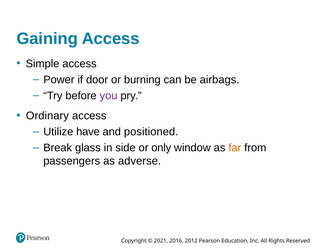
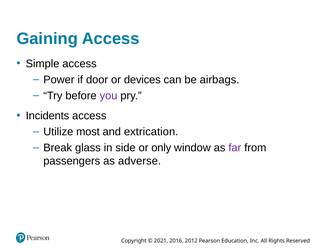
burning: burning -> devices (142, 79)
Ordinary: Ordinary -> Incidents (47, 116)
have: have -> most (88, 131)
positioned: positioned -> extrication (151, 131)
far colour: orange -> purple (235, 147)
